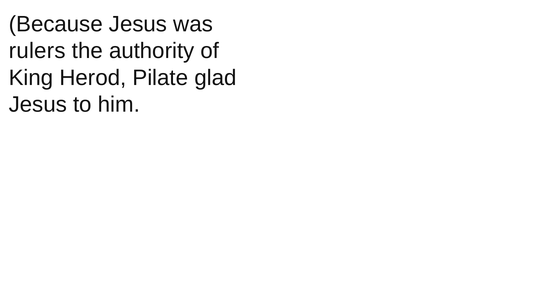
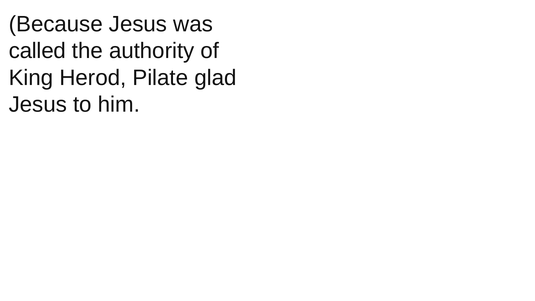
rulers: rulers -> called (37, 51)
